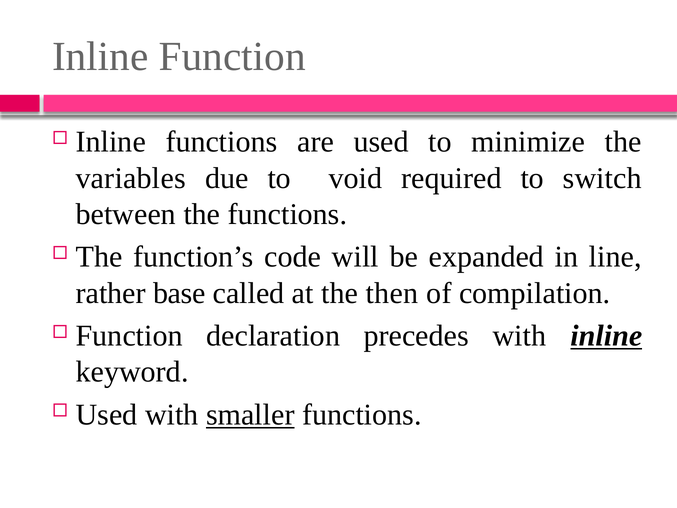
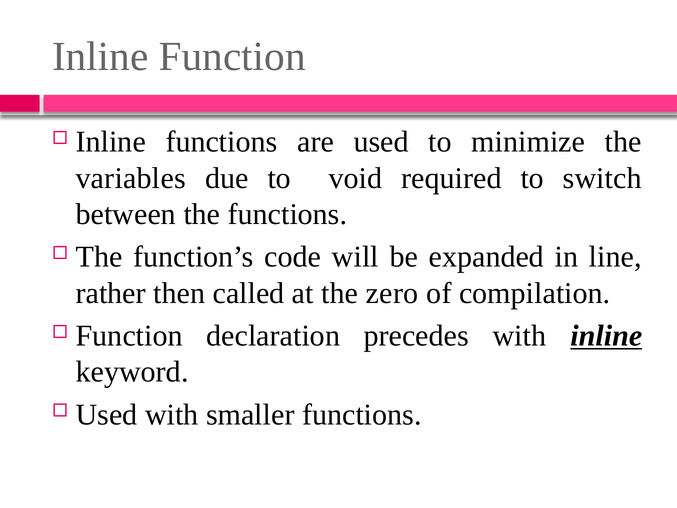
base: base -> then (179, 293)
then: then -> zero (392, 293)
smaller underline: present -> none (250, 415)
